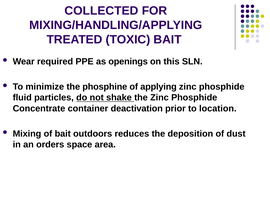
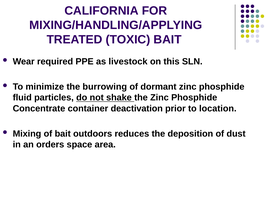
COLLECTED: COLLECTED -> CALIFORNIA (101, 11)
openings: openings -> livestock (128, 61)
phosphine: phosphine -> burrowing (105, 87)
applying: applying -> dormant (158, 87)
